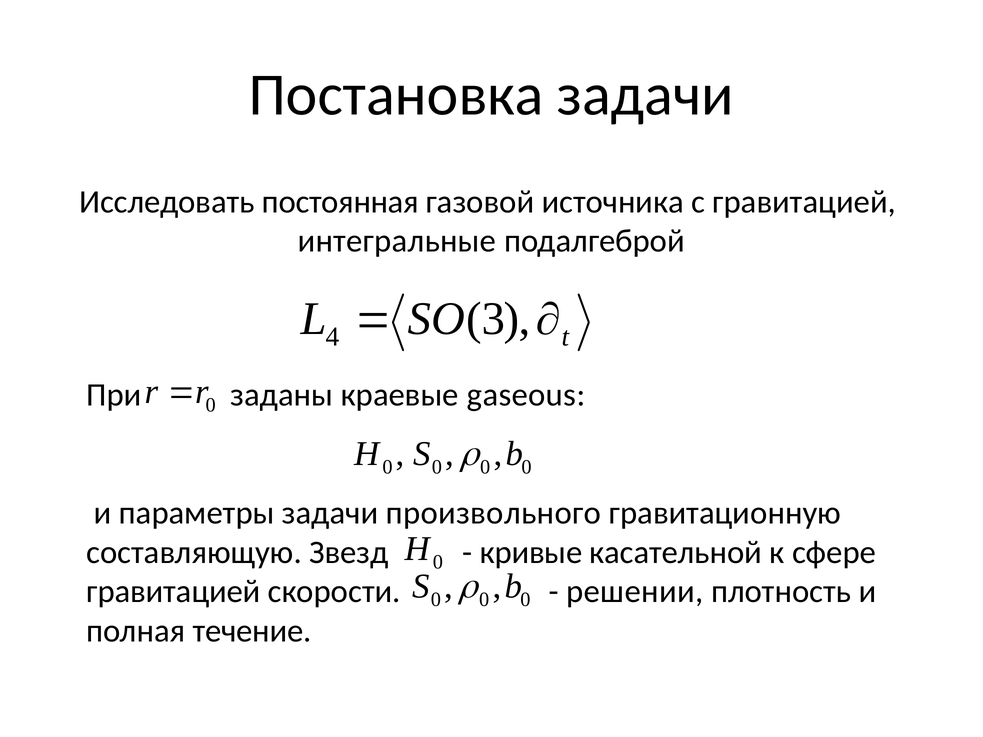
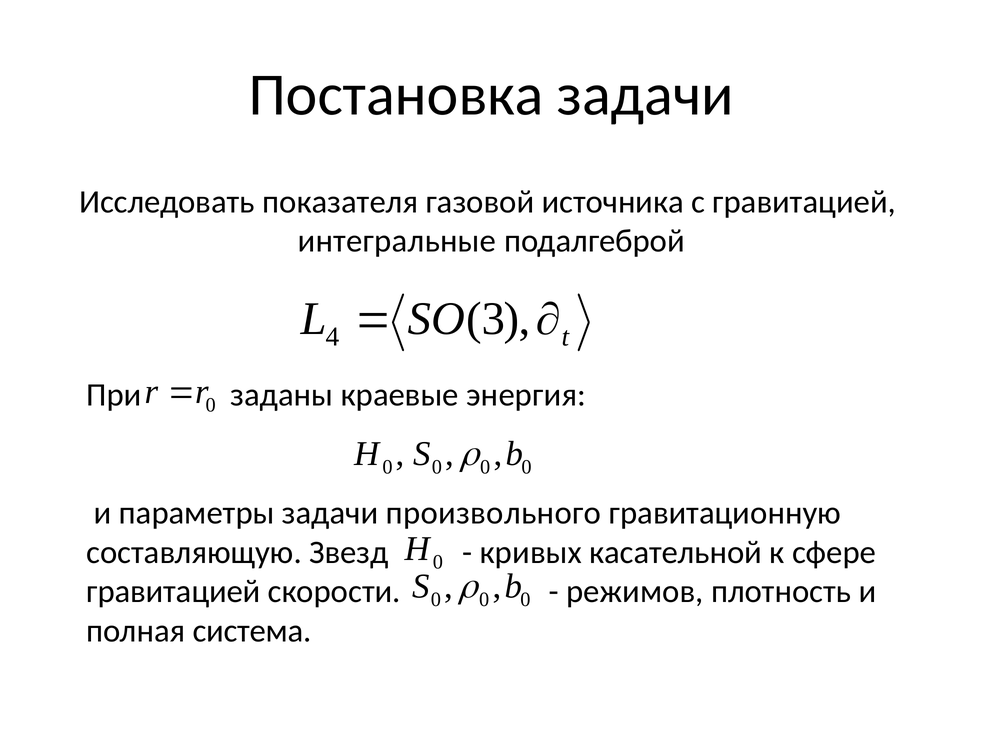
постоянная: постоянная -> показателя (340, 202)
gaseous: gaseous -> энергия (526, 395)
кривые: кривые -> кривых (531, 553)
решении: решении -> режимов (635, 592)
течение: течение -> система (252, 631)
